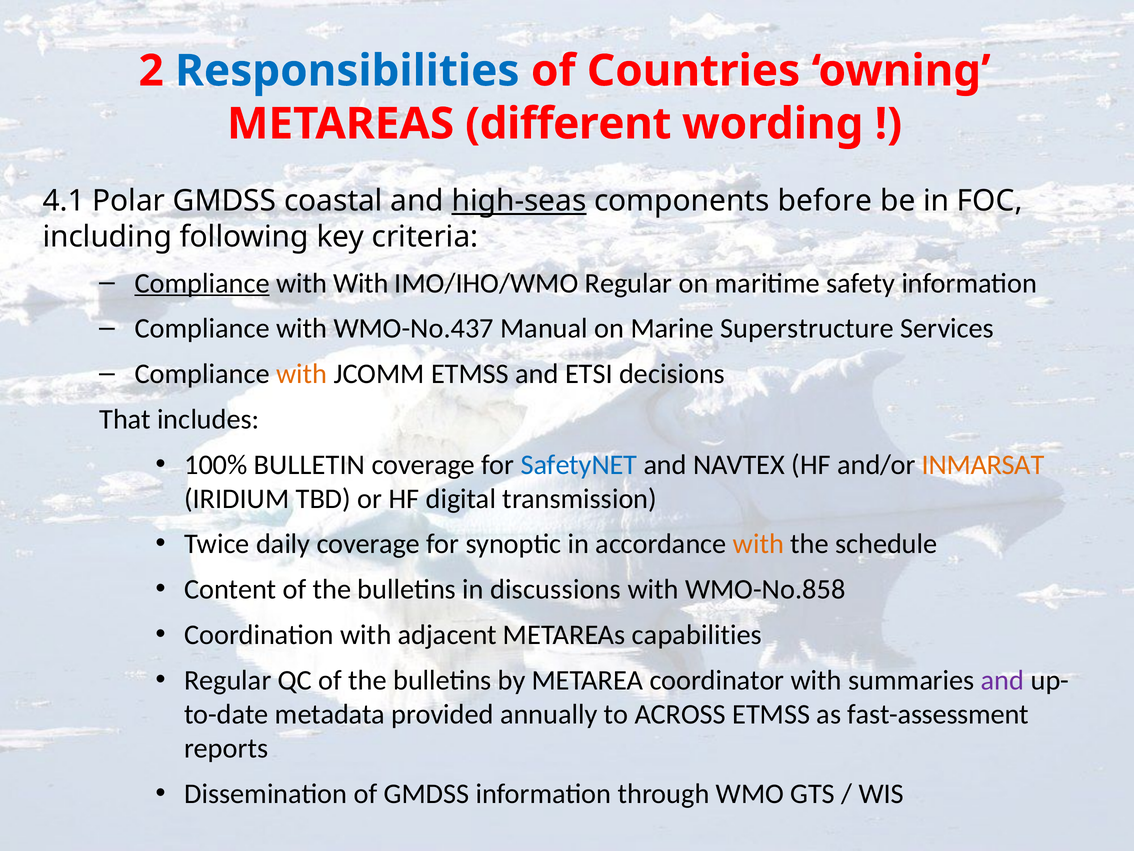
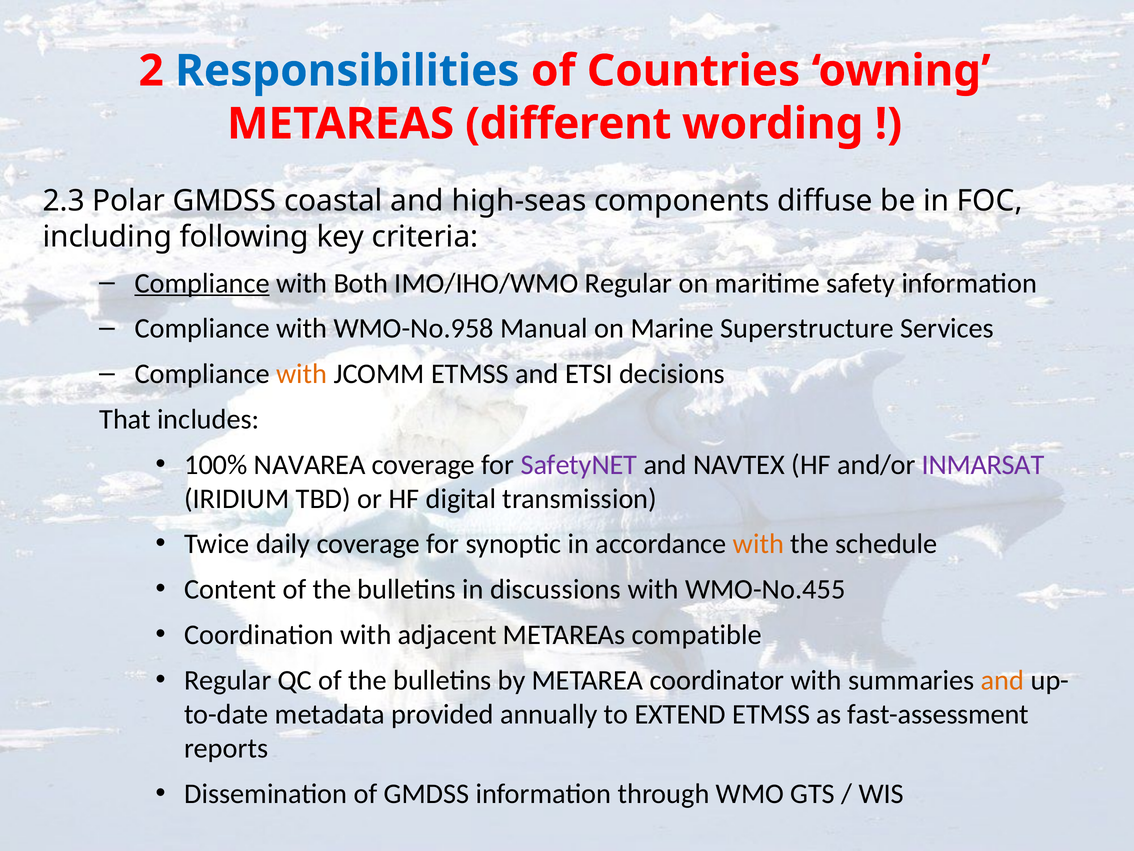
4.1: 4.1 -> 2.3 (64, 201)
high-seas underline: present -> none (519, 201)
before: before -> diffuse (825, 201)
with With: With -> Both (361, 283)
WMO-No.437: WMO-No.437 -> WMO-No.958 (414, 328)
BULLETIN: BULLETIN -> NAVAREA (310, 464)
SafetyNET colour: blue -> purple (579, 464)
INMARSAT colour: orange -> purple (983, 464)
WMO-No.858: WMO-No.858 -> WMO-No.455 (765, 589)
capabilities: capabilities -> compatible (697, 635)
and colour: purple -> orange (1003, 680)
ACROSS: ACROSS -> EXTEND (680, 714)
